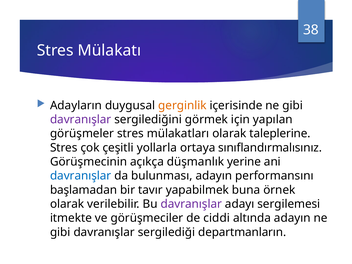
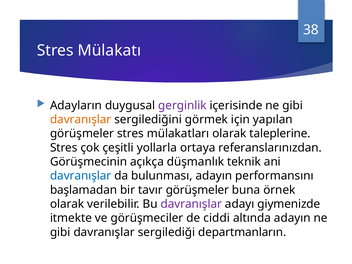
gerginlik colour: orange -> purple (182, 105)
davranışlar colour: purple -> orange (81, 120)
sınıflandırmalısınız: sınıflandırmalısınız -> referanslarınızdan (270, 148)
yerine: yerine -> teknik (244, 162)
tavır yapabilmek: yapabilmek -> görüşmeler (197, 190)
sergilemesi: sergilemesi -> giymenizde (289, 204)
